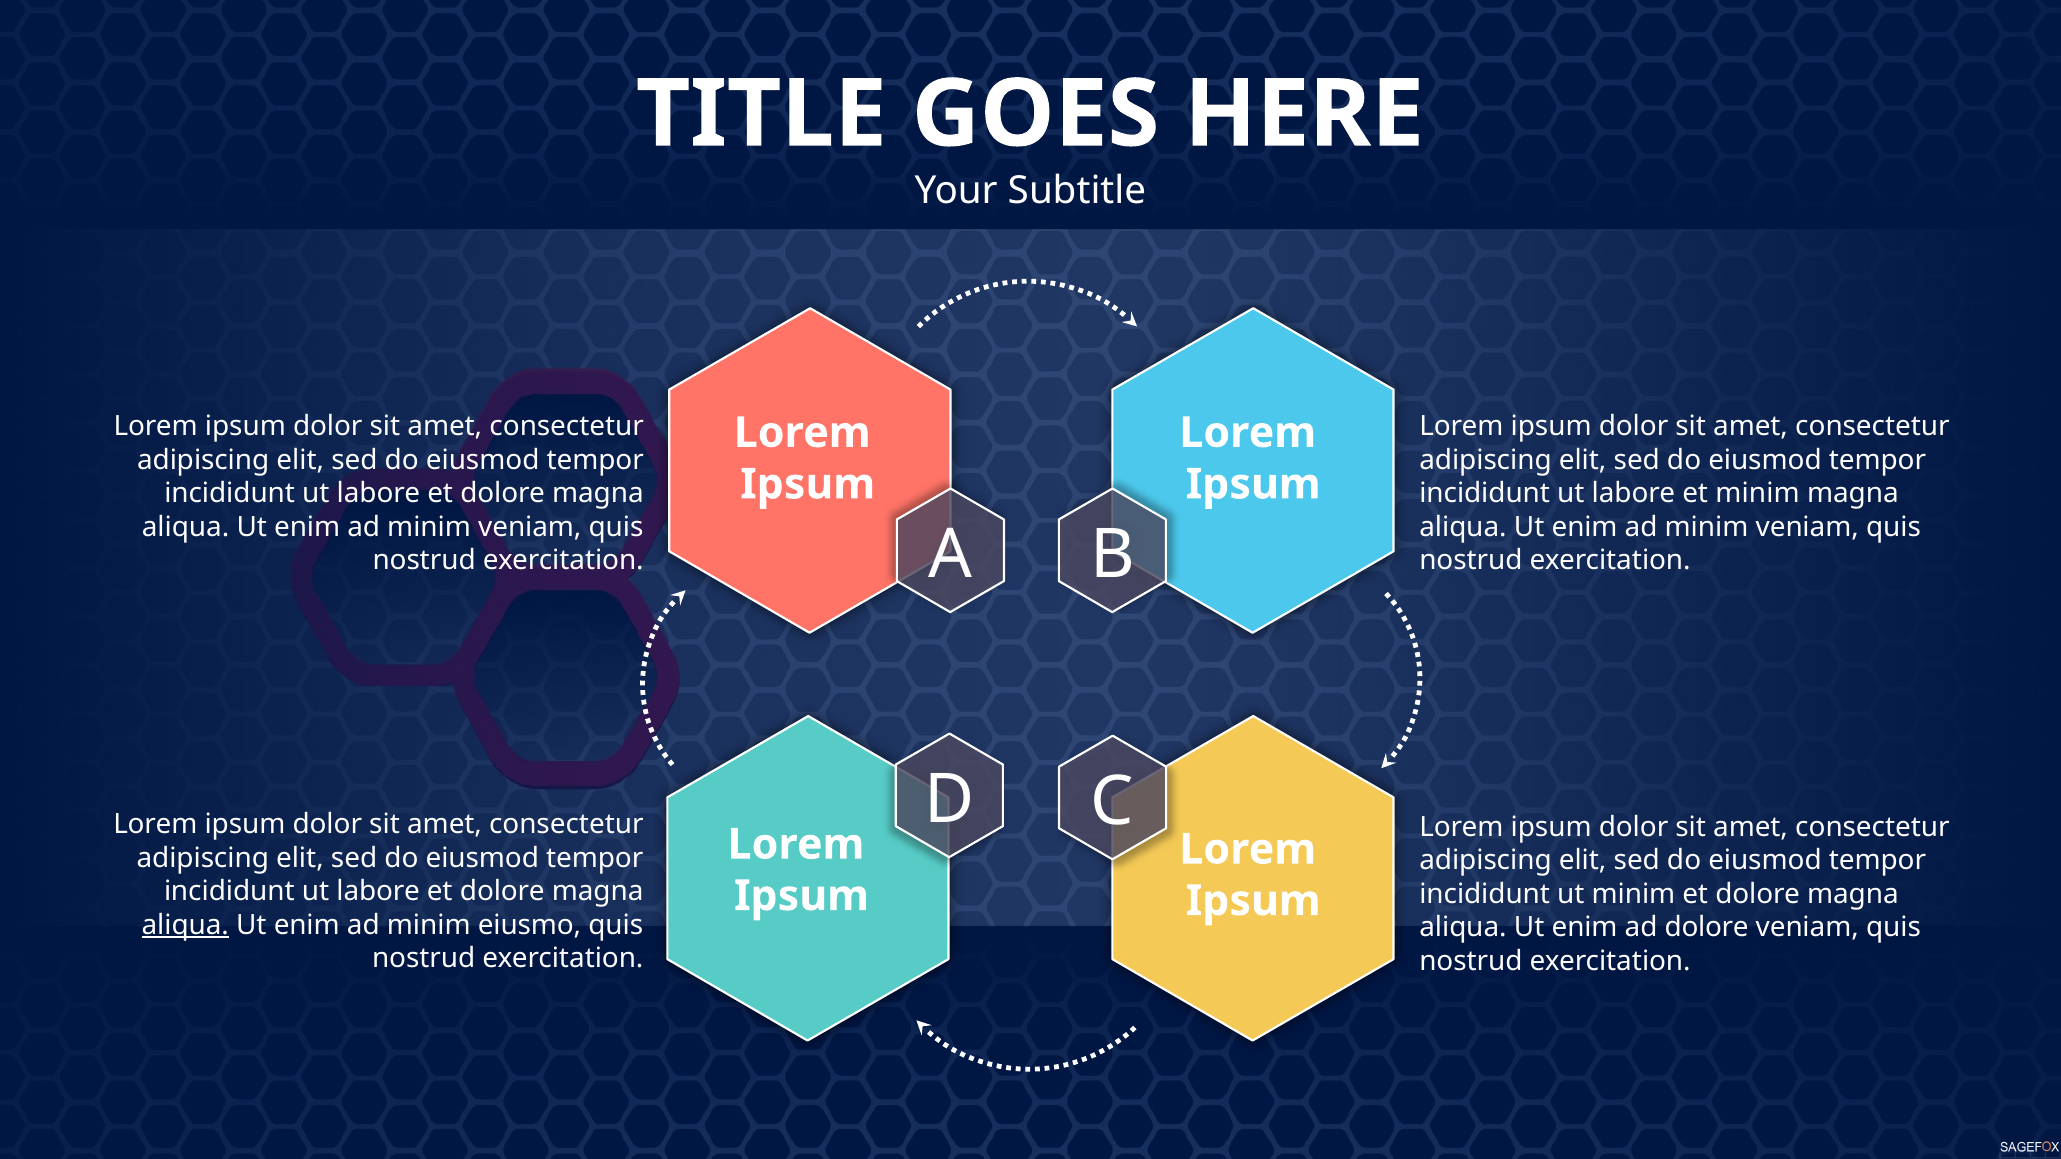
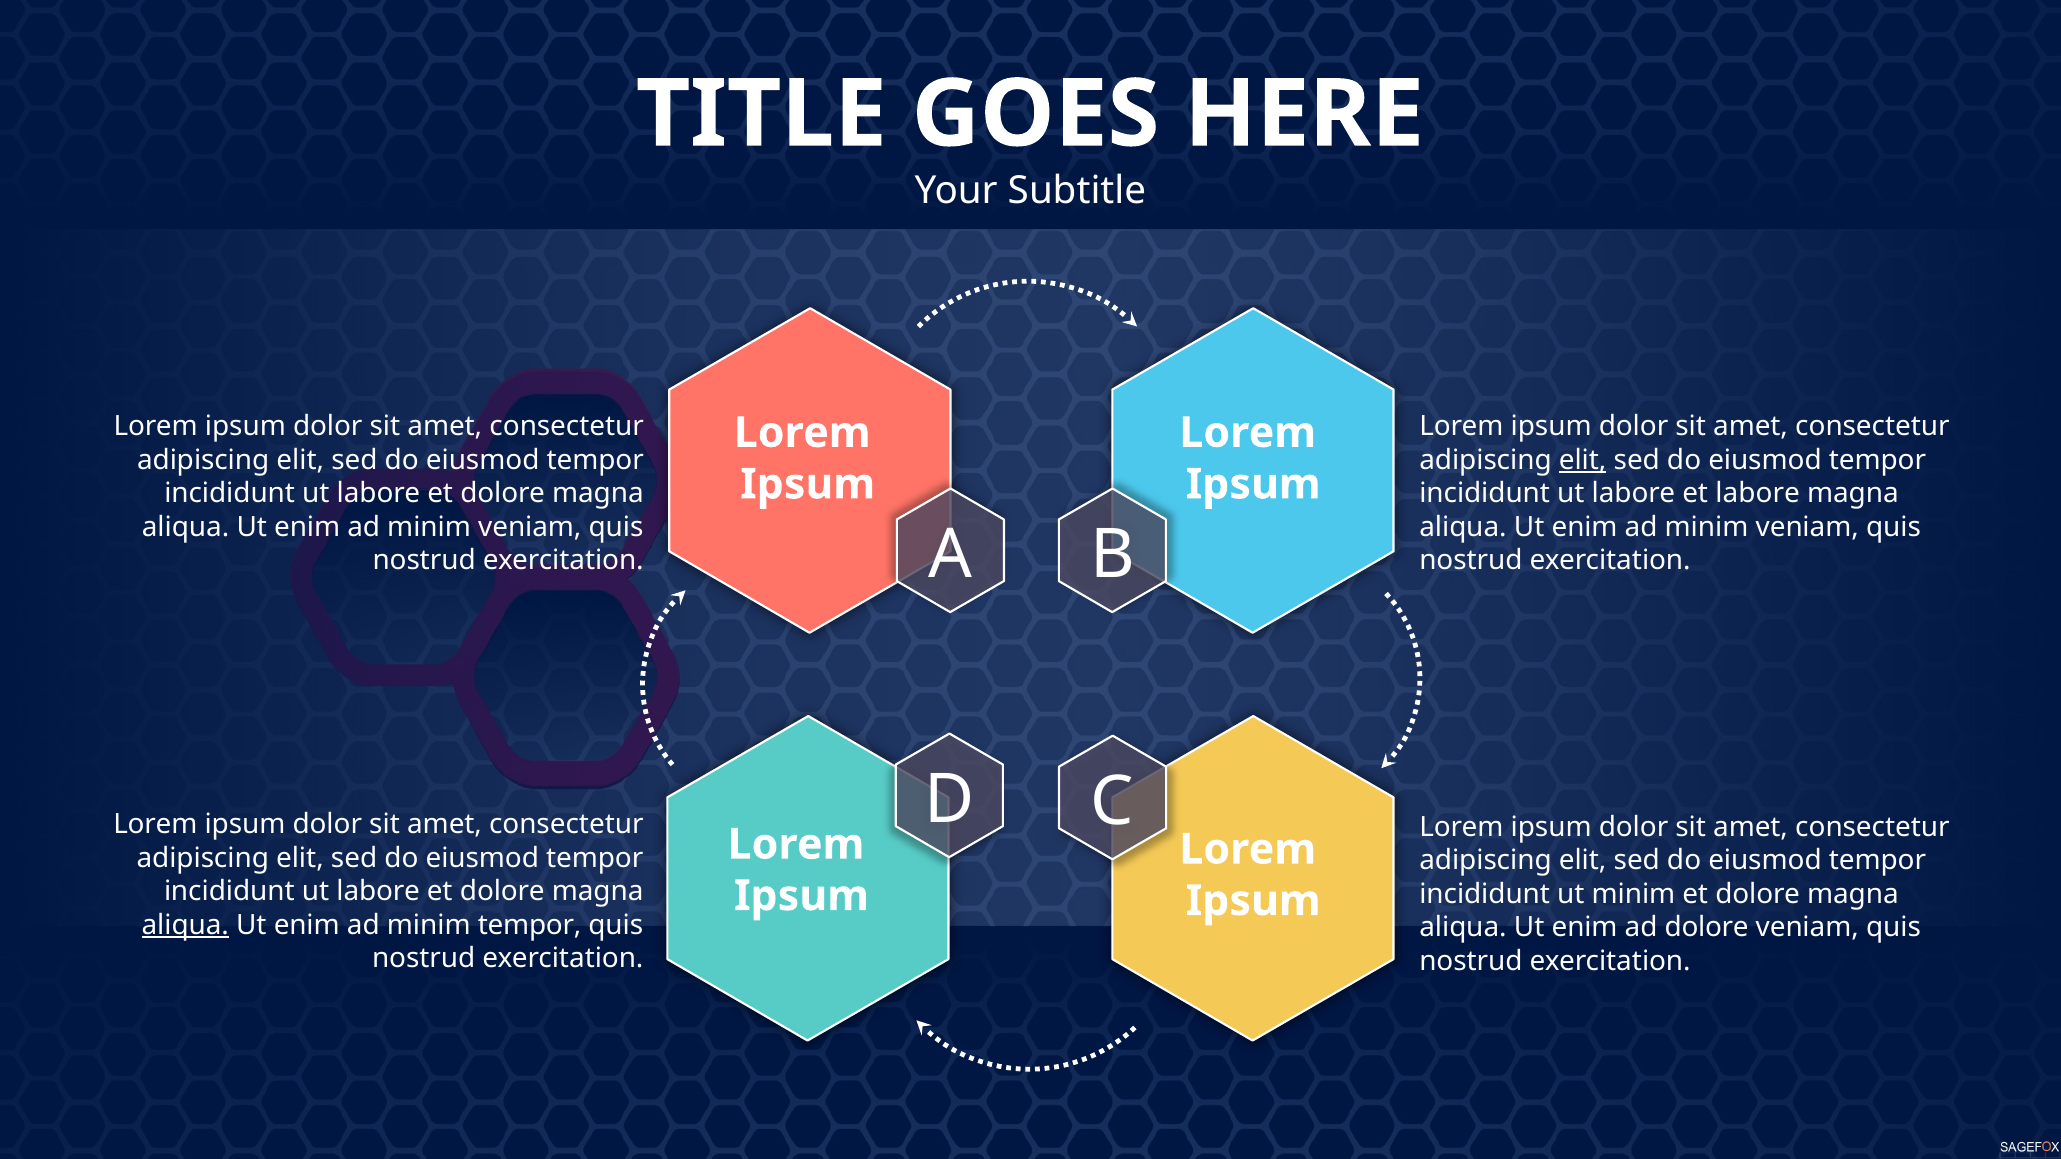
elit underline: none -> present (1583, 460)
et minim: minim -> labore (1758, 494)
minim eiusmo: eiusmo -> tempor (530, 925)
